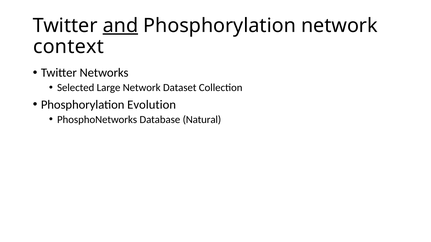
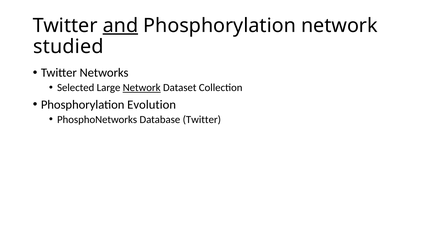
context: context -> studied (68, 47)
Network underline: none -> present (142, 88)
Database Natural: Natural -> Twitter (202, 120)
